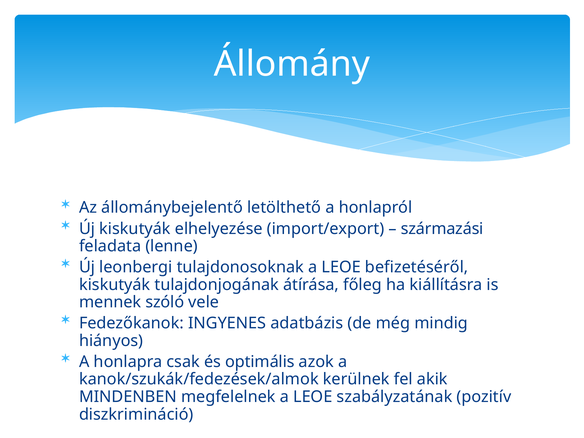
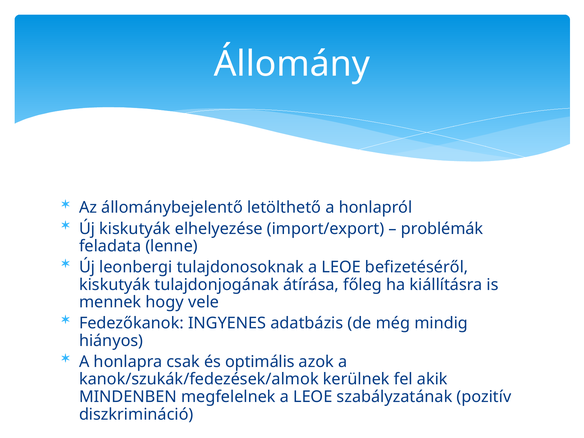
származási: származási -> problémák (442, 229)
szóló: szóló -> hogy (165, 302)
